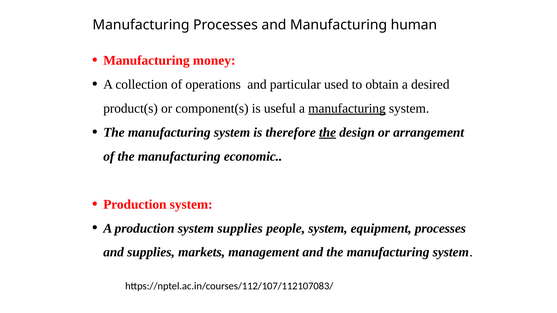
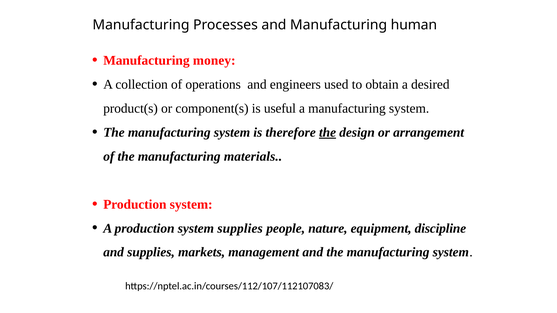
particular: particular -> engineers (295, 85)
manufacturing underline: present -> none (347, 109)
economic: economic -> materials (253, 157)
people system: system -> nature (328, 228)
equipment processes: processes -> discipline (440, 228)
